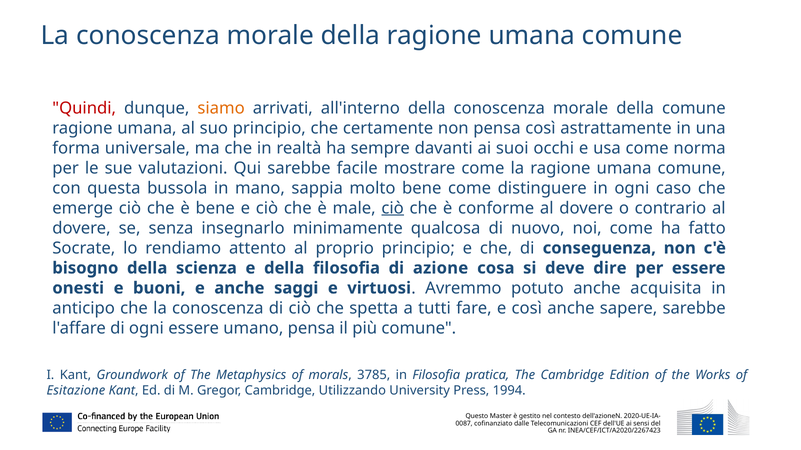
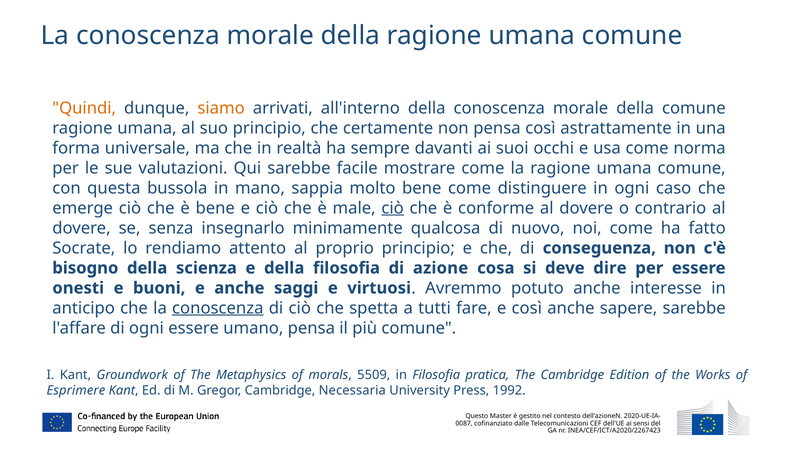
Quindi colour: red -> orange (84, 108)
acquisita: acquisita -> interesse (666, 288)
conoscenza underline: none -> present (218, 308)
3785: 3785 -> 5509 (374, 375)
Esitazione: Esitazione -> Esprimere (76, 391)
Utilizzando: Utilizzando -> Necessaria (352, 391)
1994: 1994 -> 1992 (509, 391)
